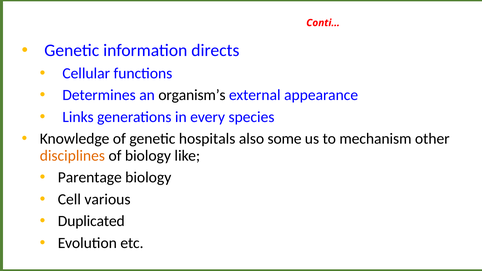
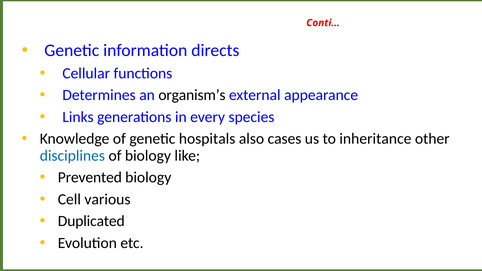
some: some -> cases (285, 139)
mechanism: mechanism -> inheritance (375, 139)
disciplines colour: orange -> blue (72, 156)
Parentage: Parentage -> Prevented (90, 177)
